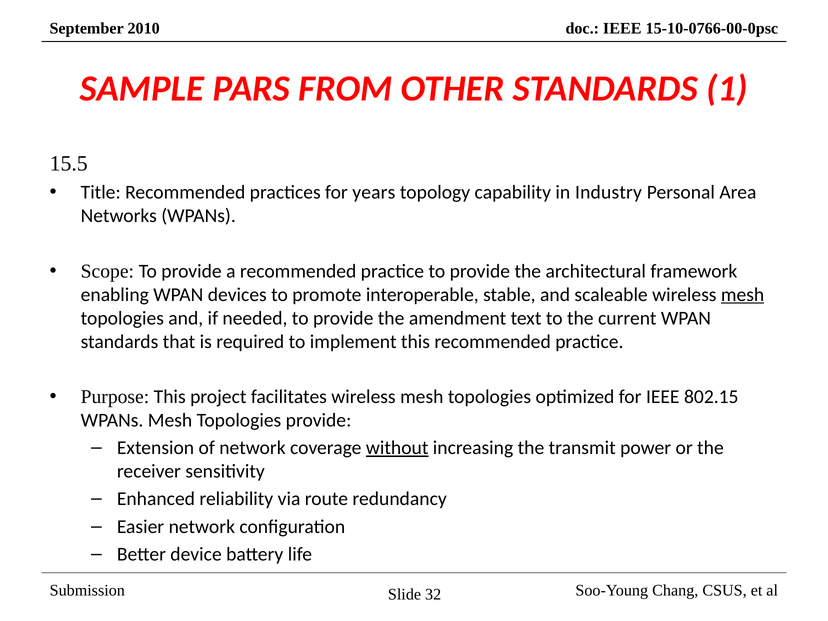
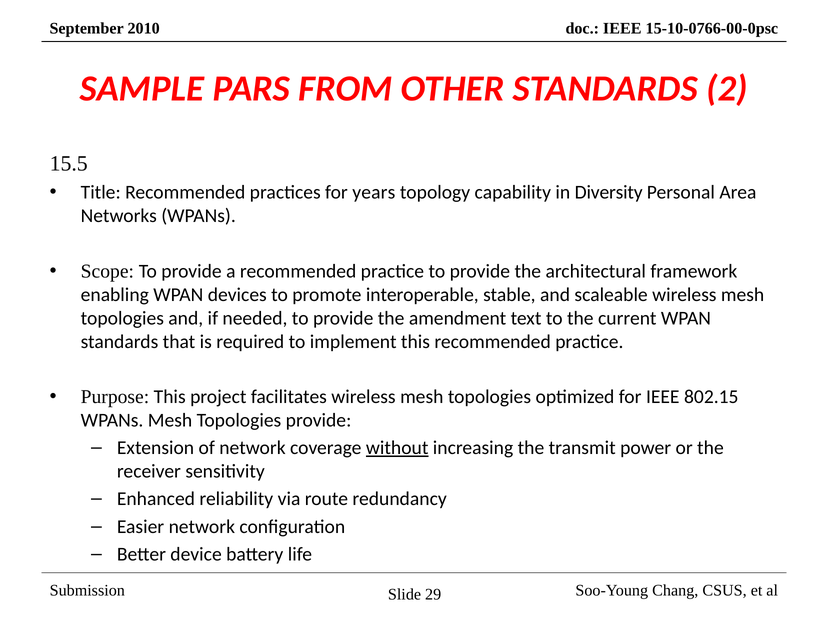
1: 1 -> 2 (727, 89)
Industry: Industry -> Diversity (609, 192)
mesh underline: present -> none (743, 295)
32: 32 -> 29 (433, 594)
